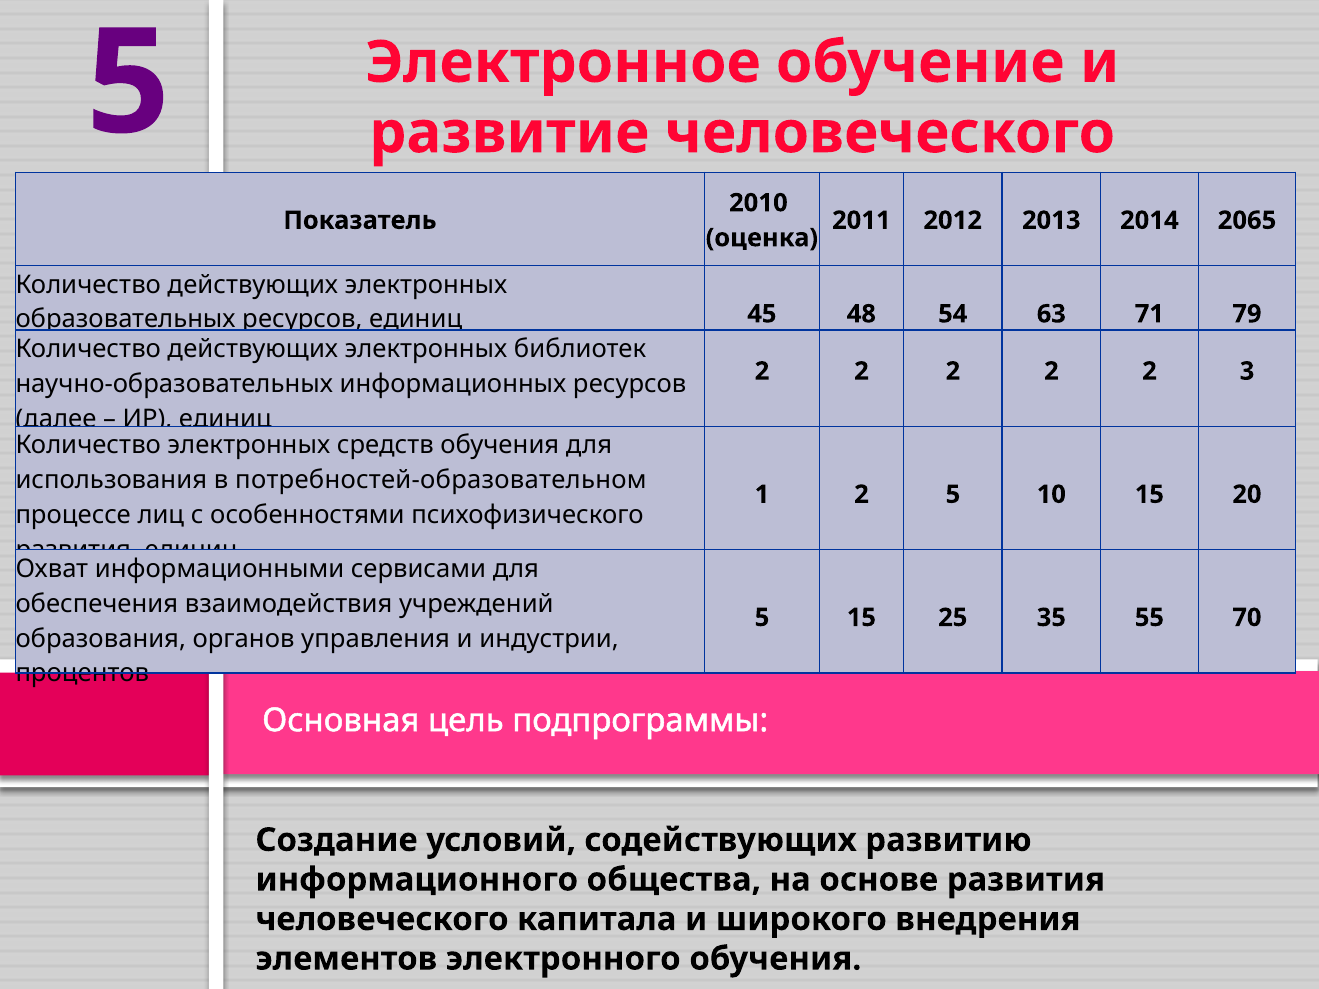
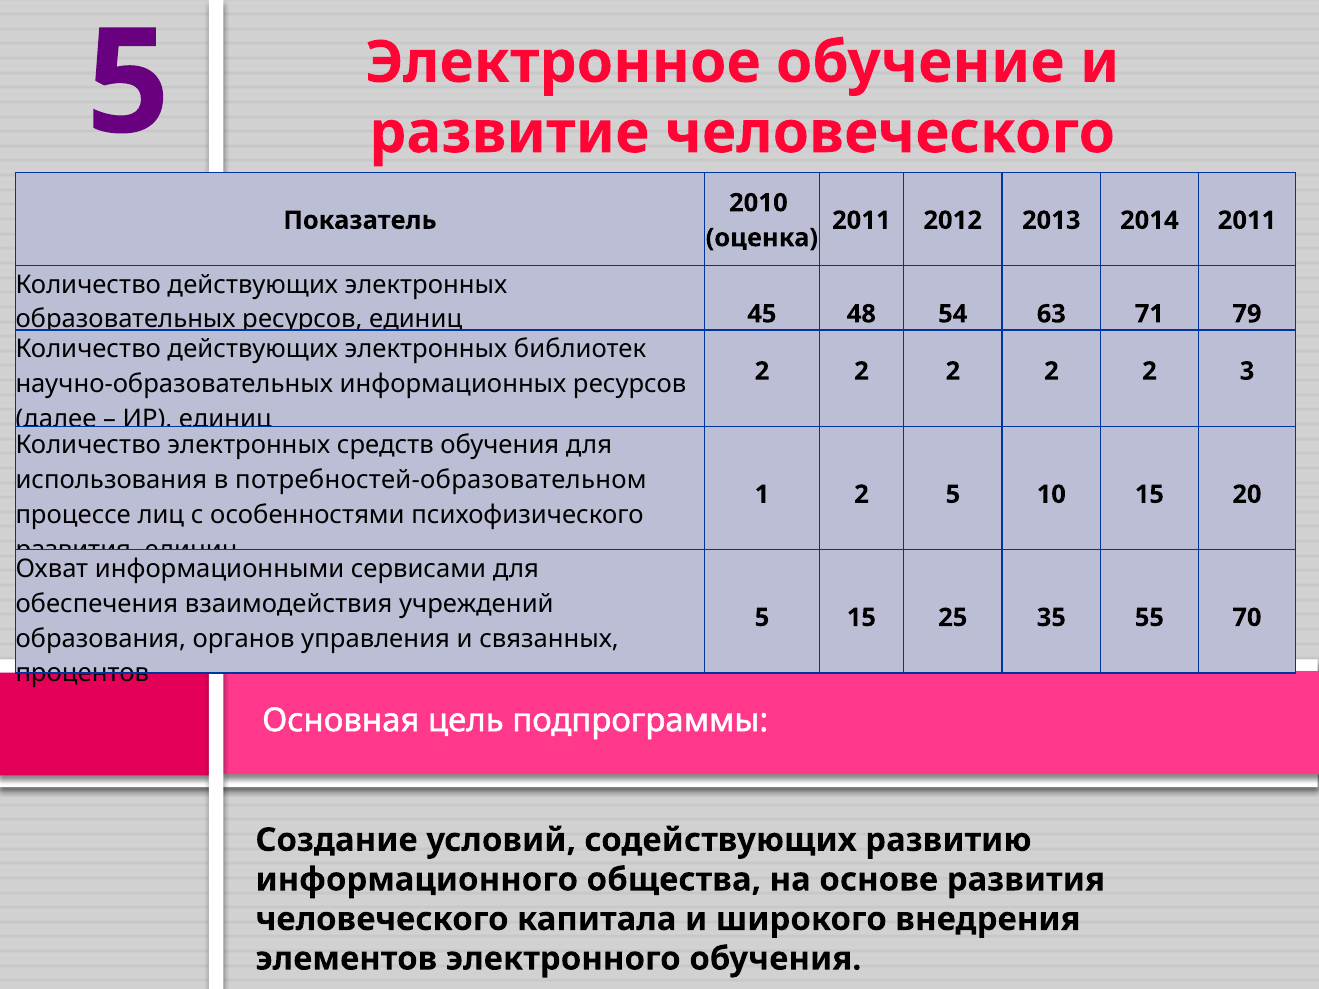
2014 2065: 2065 -> 2011 (1247, 220)
индустрии: индустрии -> связанных (549, 639)
